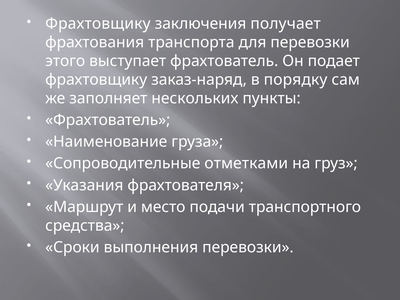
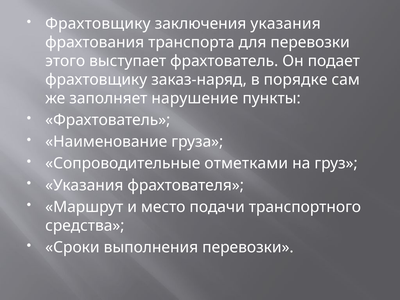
заключения получает: получает -> указания (286, 24)
порядку: порядку -> порядке (296, 80)
нескольких: нескольких -> нарушение (195, 98)
